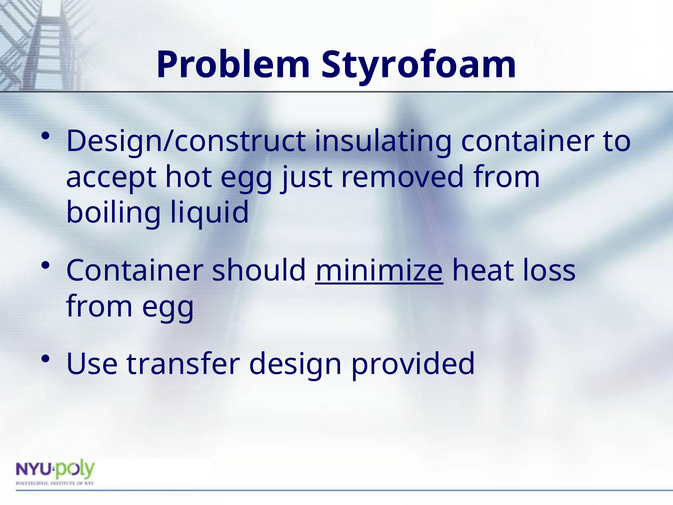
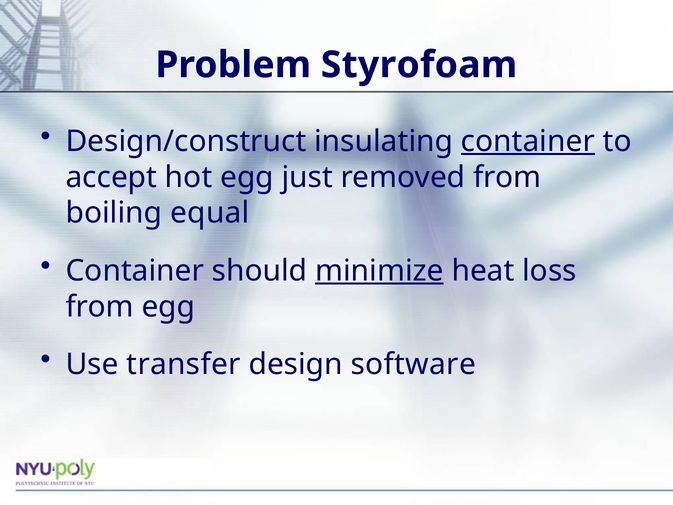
container underline: none -> present (528, 141)
liquid: liquid -> equal (210, 213)
provided: provided -> software (413, 364)
